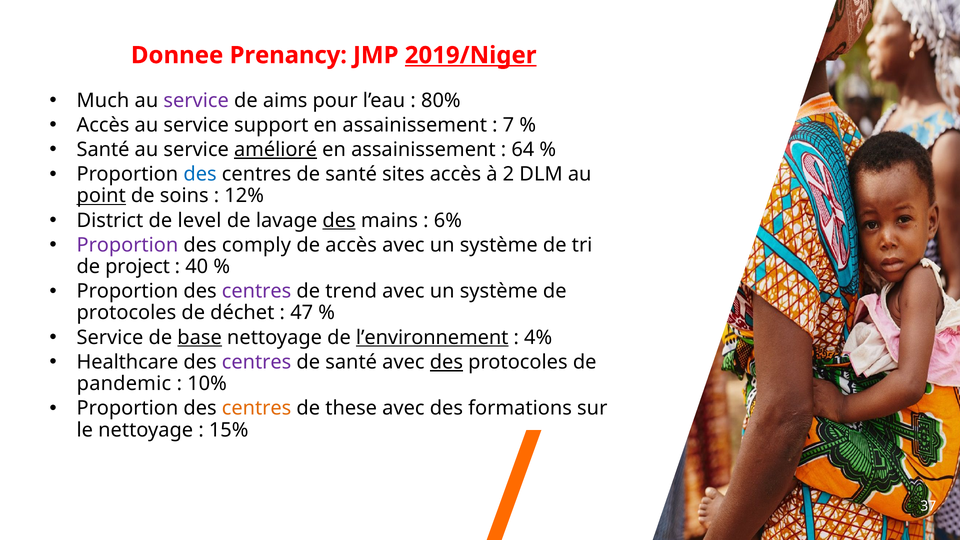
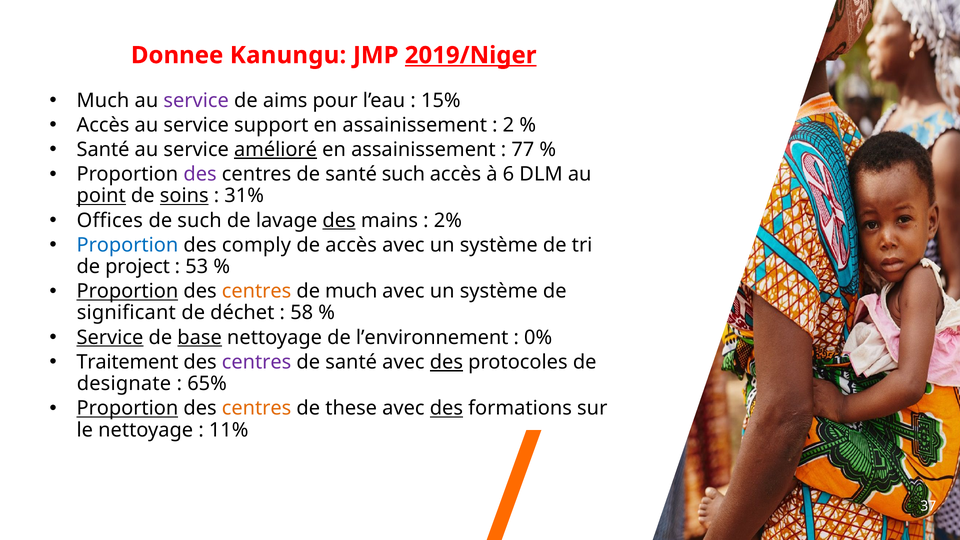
Prenancy: Prenancy -> Kanungu (288, 55)
80%: 80% -> 15% (441, 100)
7: 7 -> 2 (508, 125)
64: 64 -> 77 (523, 150)
des colour: blue -> purple (200, 174)
santé sites: sites -> such (403, 174)
2: 2 -> 6 (508, 174)
soins underline: none -> present (184, 196)
12%: 12% -> 31% (244, 196)
District: District -> Offices (110, 220)
de level: level -> such (200, 220)
6%: 6% -> 2% (448, 220)
Proportion colour: purple -> blue (127, 245)
40: 40 -> 53 (197, 267)
Proportion underline: none -> present (127, 291)
centres colour: purple -> orange (257, 291)
de trend: trend -> much (351, 291)
protocoles: protocoles -> significant (126, 313)
47: 47 -> 58 (302, 313)
Service underline: none -> present (110, 337)
l’environnement underline: present -> none (432, 337)
4%: 4% -> 0% (538, 337)
Healthcare: Healthcare -> Traitement (127, 362)
pandemic: pandemic -> designate (124, 384)
10%: 10% -> 65% (207, 384)
Proportion underline: none -> present (127, 408)
des underline: none -> present (446, 408)
15%: 15% -> 11% (229, 430)
